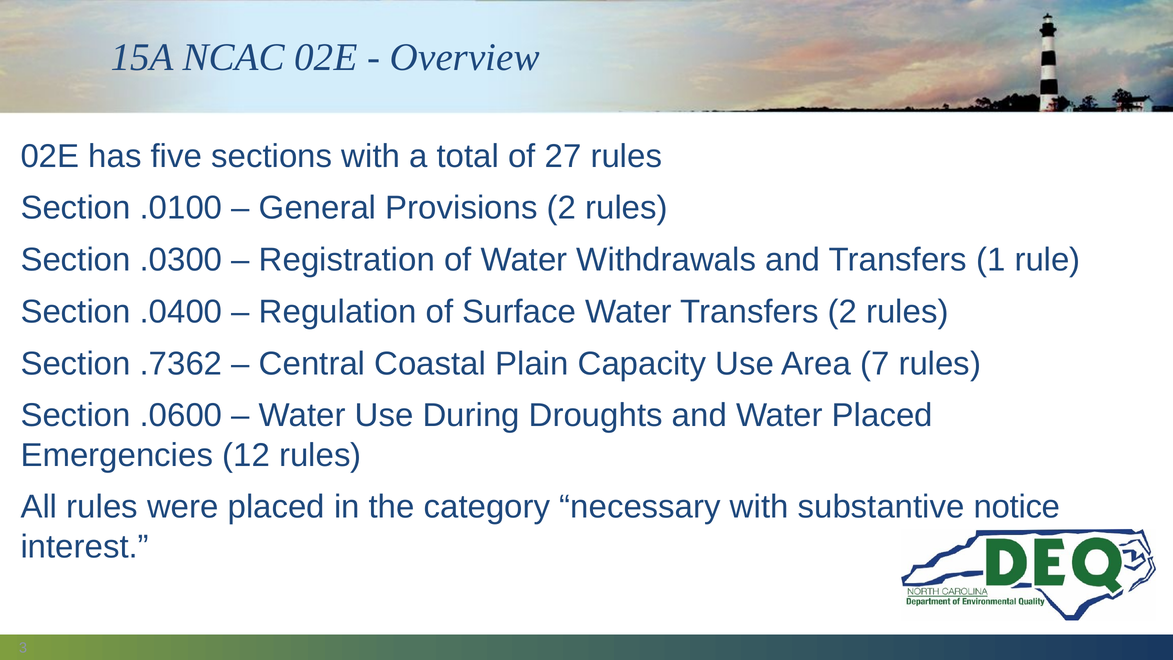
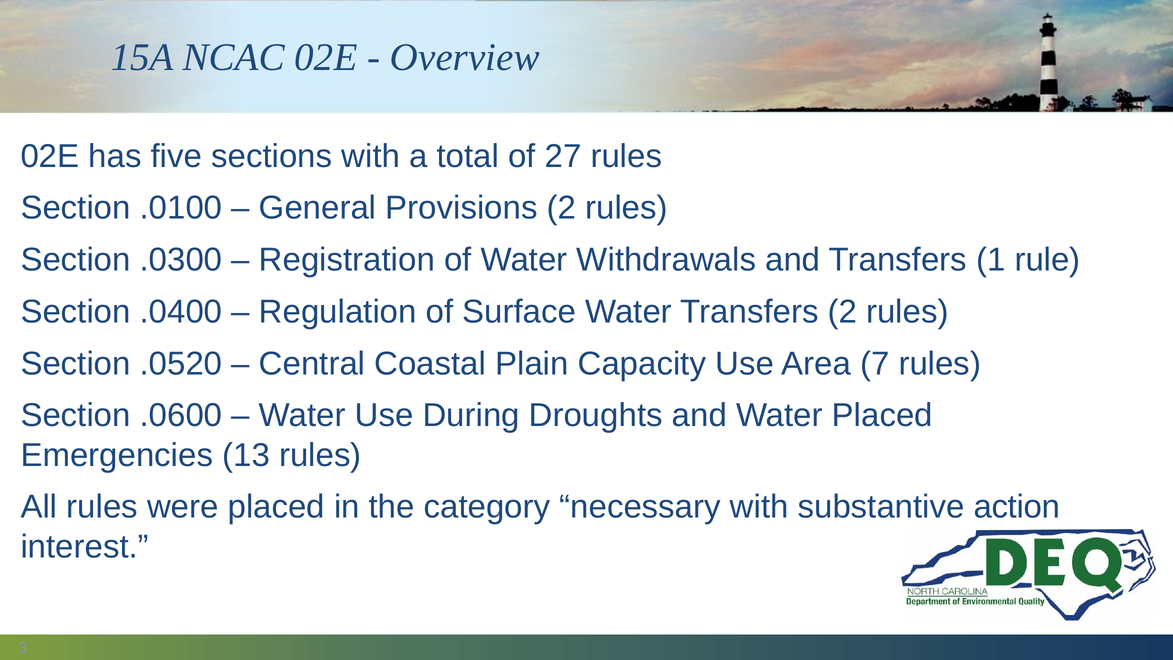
.7362: .7362 -> .0520 (181, 364)
12: 12 -> 13 (246, 455)
notice: notice -> action (1017, 507)
